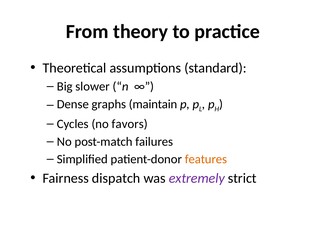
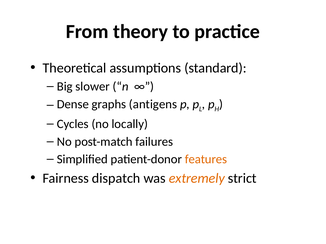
maintain: maintain -> antigens (153, 104)
favors: favors -> locally (130, 124)
extremely colour: purple -> orange (197, 179)
